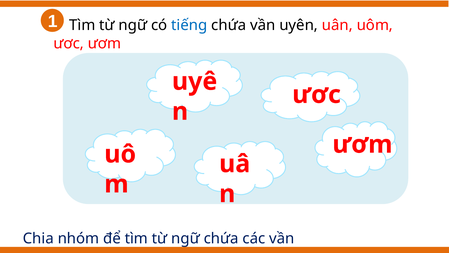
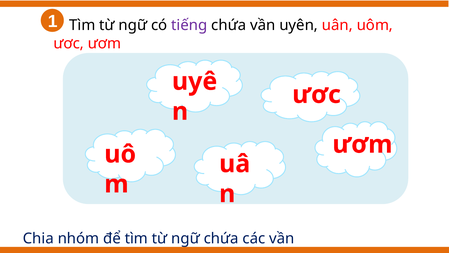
tiếng colour: blue -> purple (189, 25)
